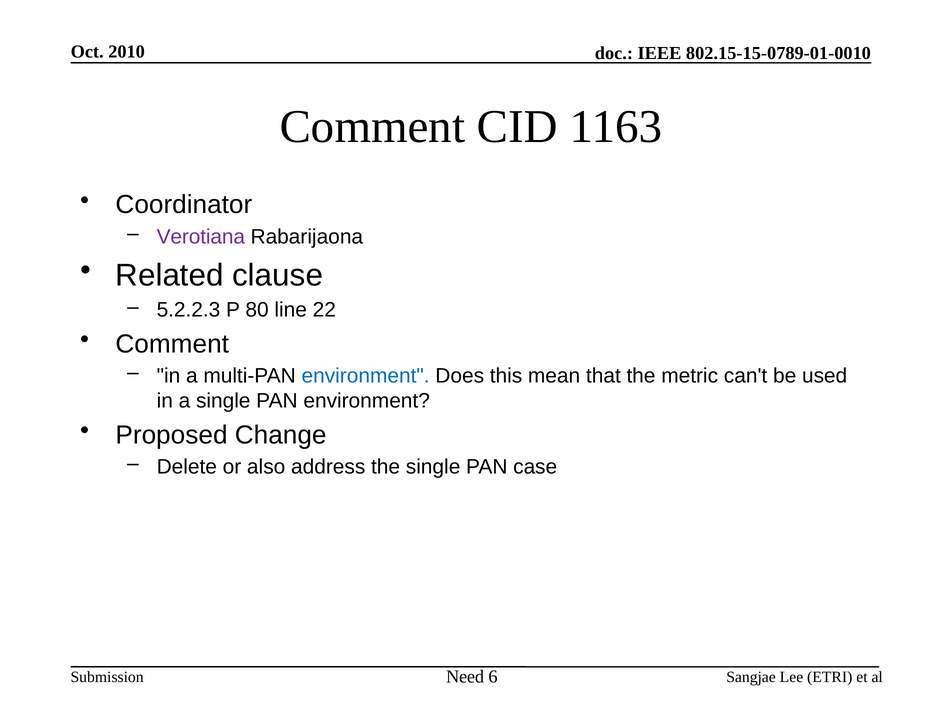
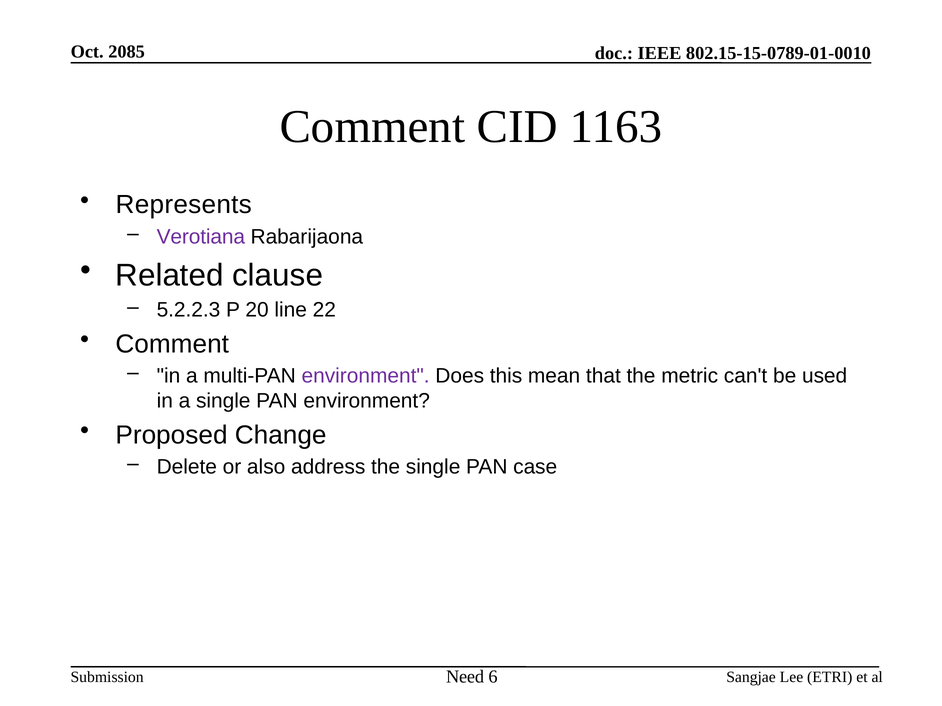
2010: 2010 -> 2085 (127, 52)
Coordinator: Coordinator -> Represents (184, 205)
80: 80 -> 20 (257, 310)
environment colour: blue -> purple (366, 376)
